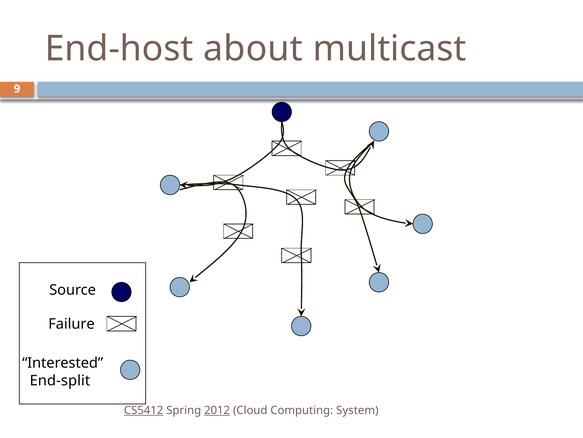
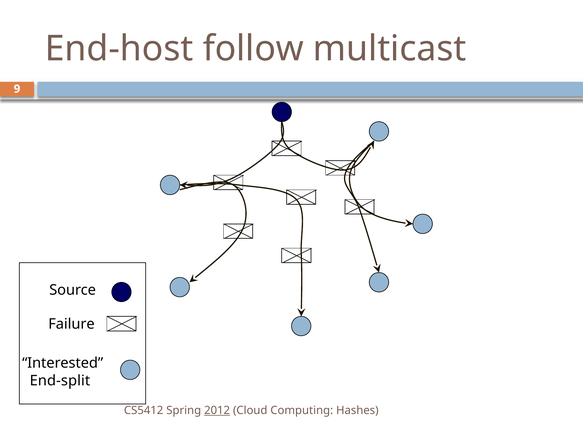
about: about -> follow (253, 49)
CS5412 underline: present -> none (144, 410)
System: System -> Hashes (357, 410)
